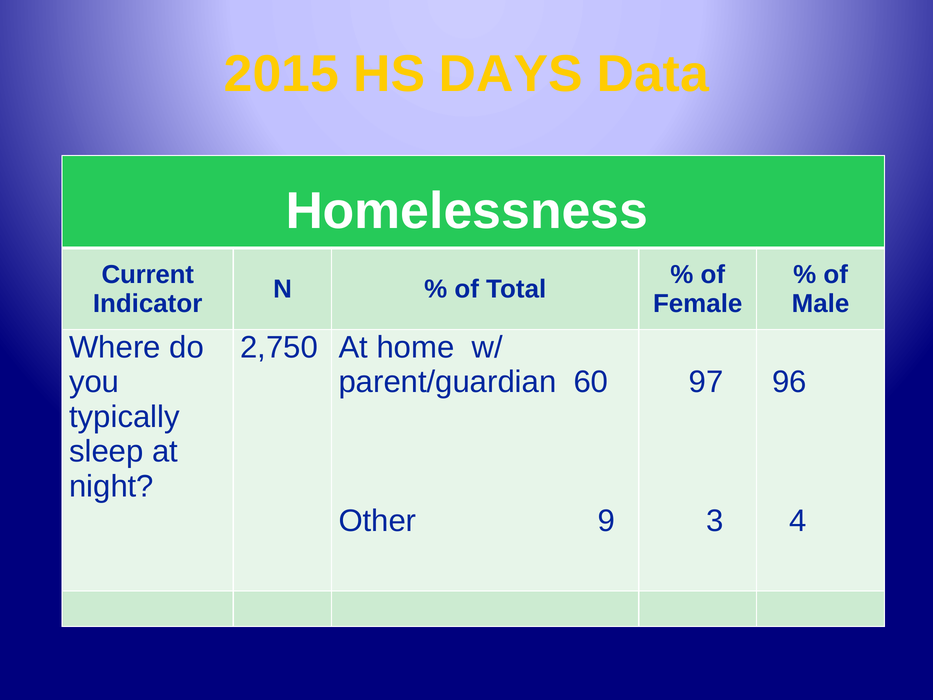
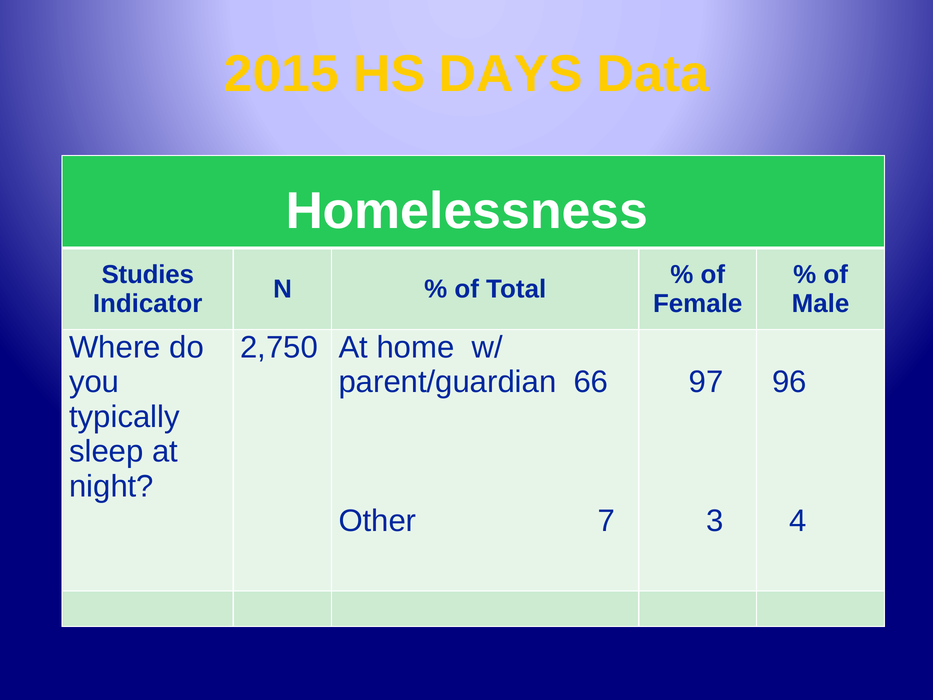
Current: Current -> Studies (148, 275)
60: 60 -> 66 (591, 382)
9: 9 -> 7 (606, 521)
